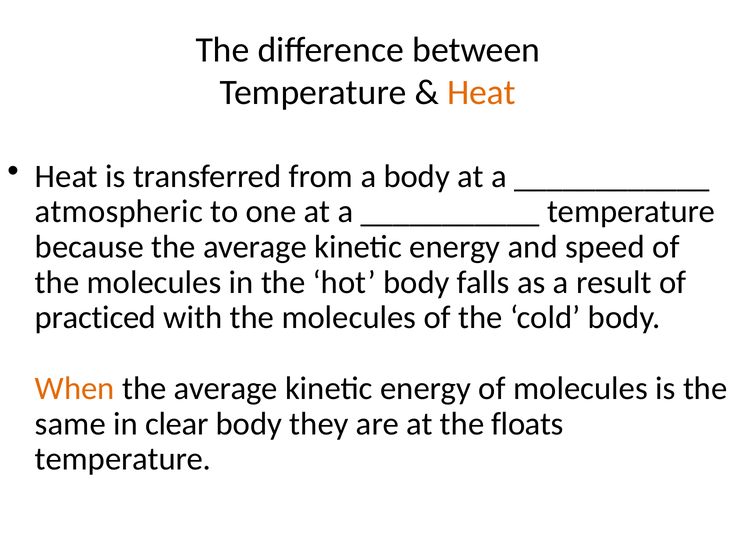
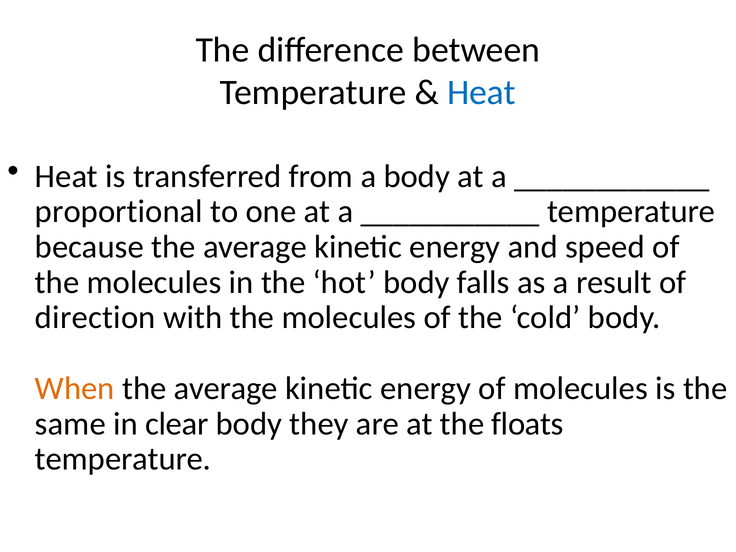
Heat colour: orange -> blue (481, 93)
atmospheric: atmospheric -> proportional (119, 212)
practiced: practiced -> direction (95, 318)
